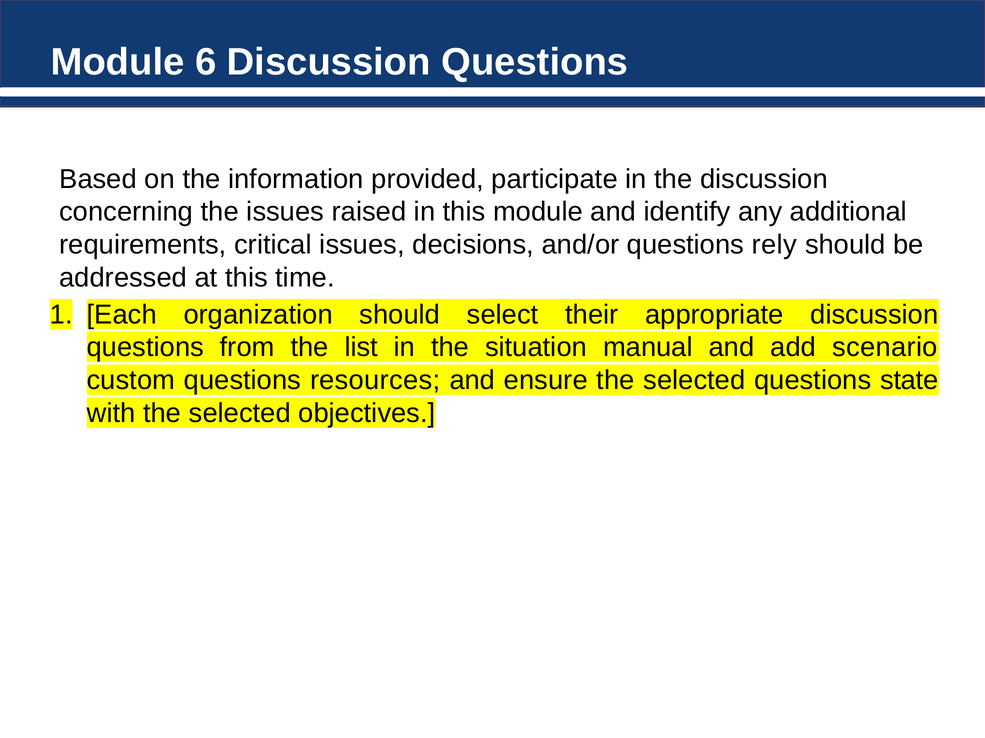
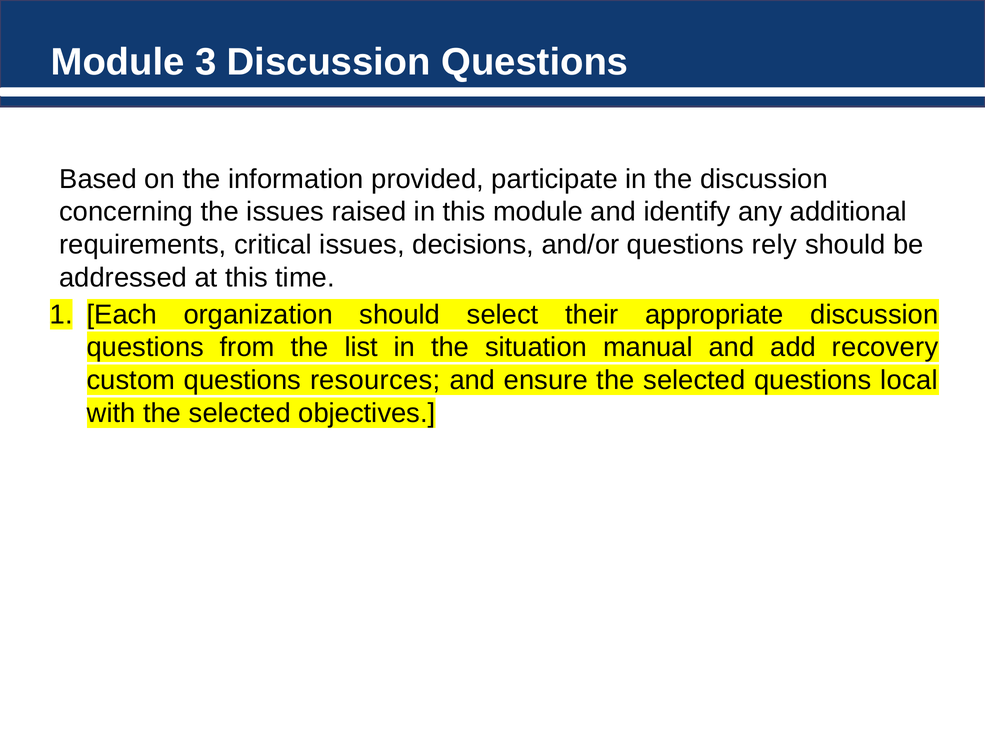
6: 6 -> 3 (206, 62)
scenario: scenario -> recovery (885, 348)
state: state -> local (909, 381)
